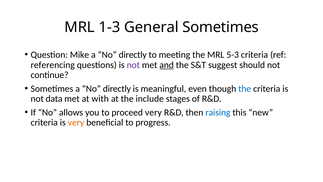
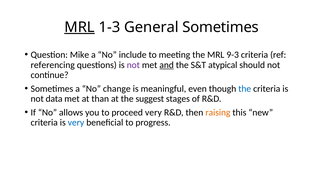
MRL underline: none -> present (80, 27)
directly: directly -> include (133, 55)
5-3: 5-3 -> 9-3 (233, 55)
suggest: suggest -> atypical (223, 65)
Sometimes a No directly: directly -> change (117, 89)
with: with -> than (100, 99)
include: include -> suggest (150, 99)
raising colour: blue -> orange (218, 112)
very colour: orange -> blue (76, 122)
